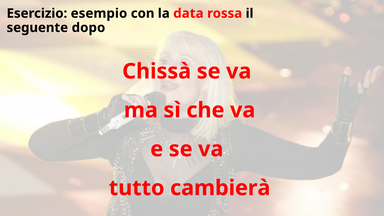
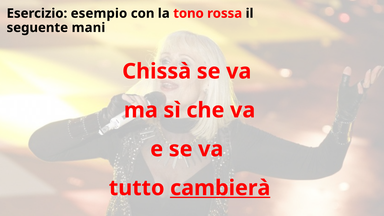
data: data -> tono (189, 13)
dopo: dopo -> mani (88, 28)
cambierà underline: none -> present (220, 188)
